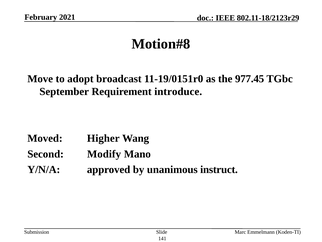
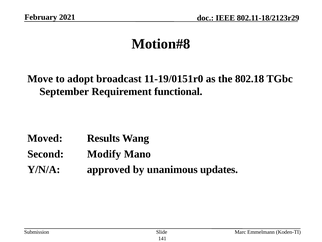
977.45: 977.45 -> 802.18 (250, 79)
introduce: introduce -> functional (178, 91)
Higher: Higher -> Results (103, 138)
instruct: instruct -> updates (219, 169)
